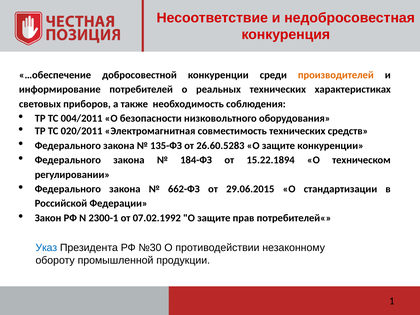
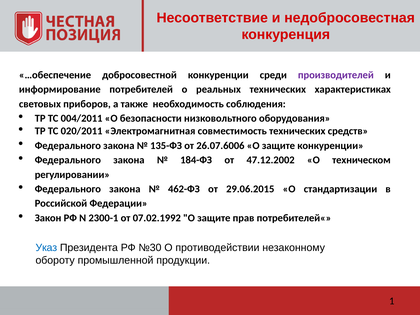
производителей colour: orange -> purple (336, 75)
26.60.5283: 26.60.5283 -> 26.07.6006 (220, 146)
15.22.1894: 15.22.1894 -> 47.12.2002 (271, 160)
662-ФЗ: 662-ФЗ -> 462-ФЗ (184, 189)
